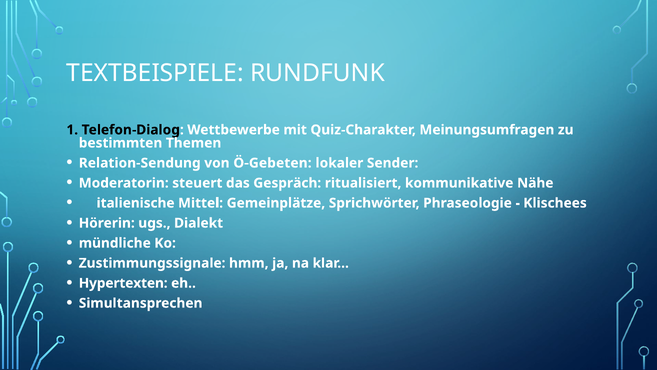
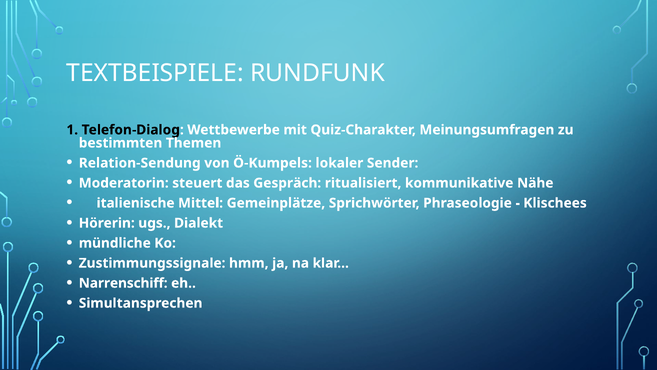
Ö-Gebeten: Ö-Gebeten -> Ö-Kumpels (273, 163)
Hypertexten: Hypertexten -> Narrenschiff (123, 283)
